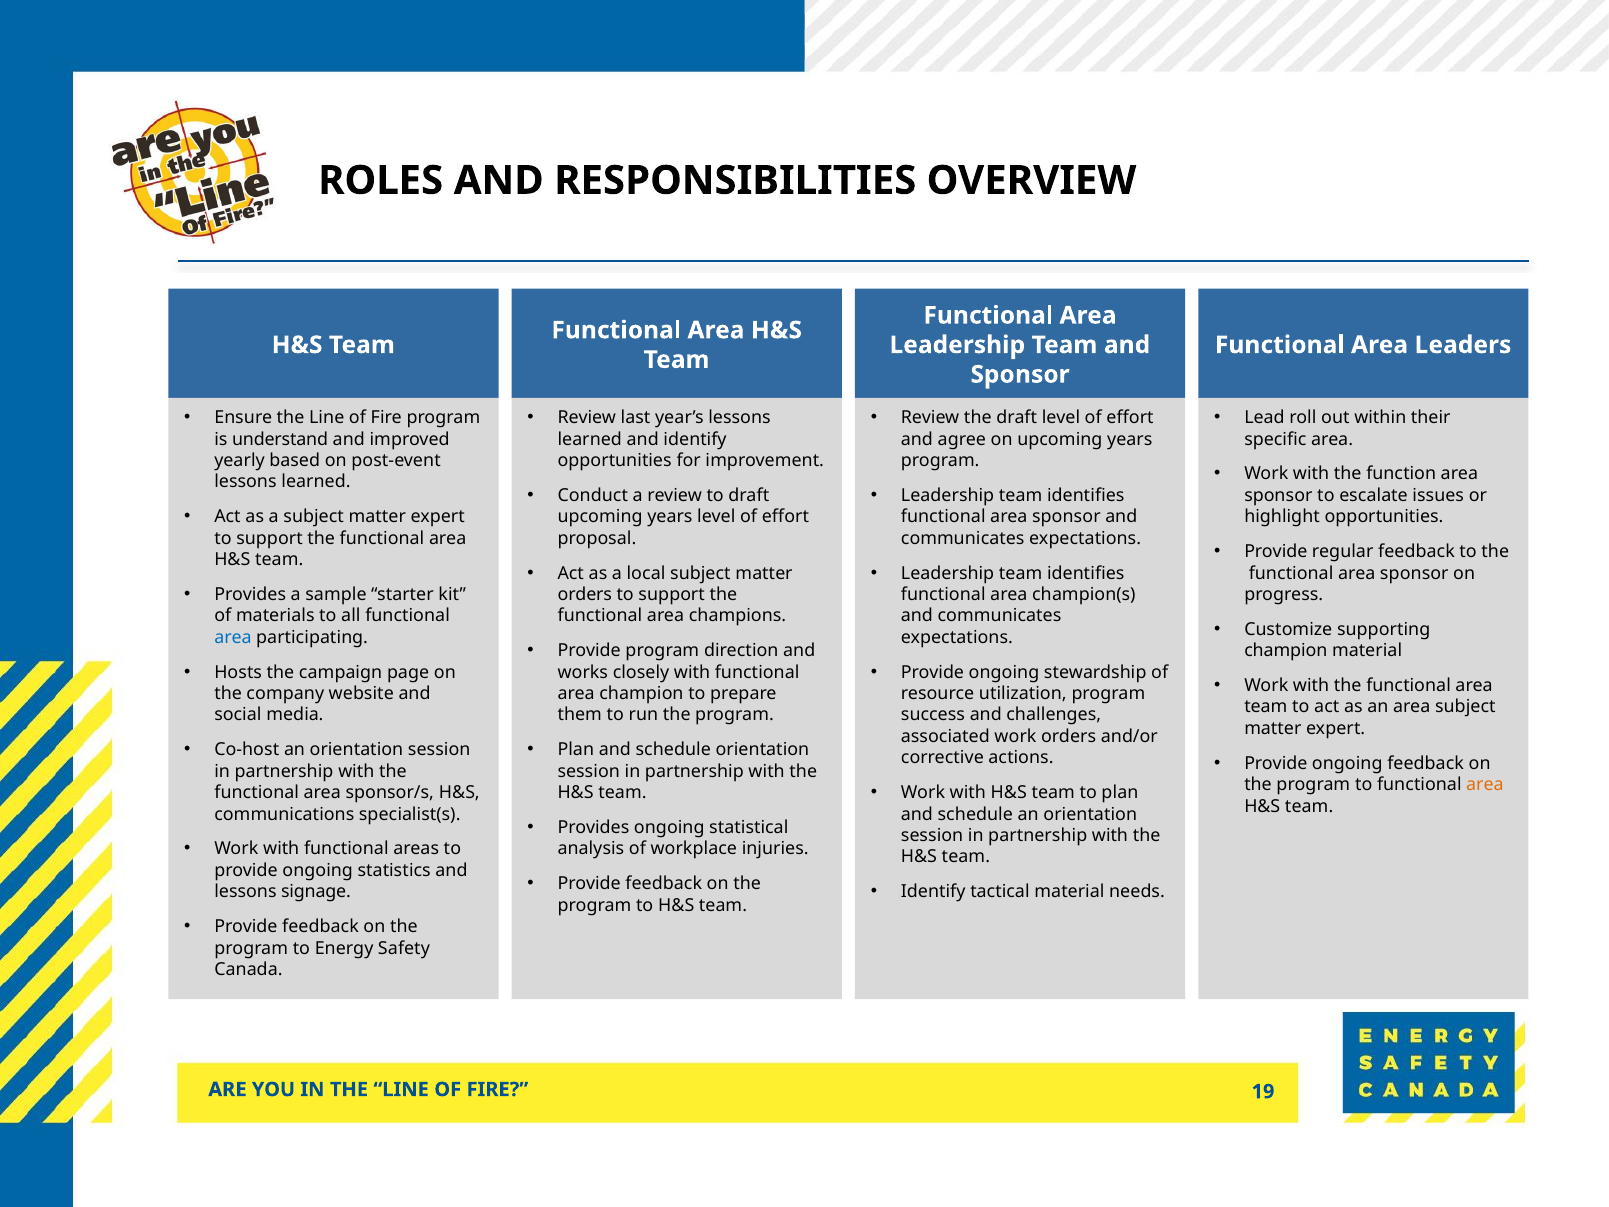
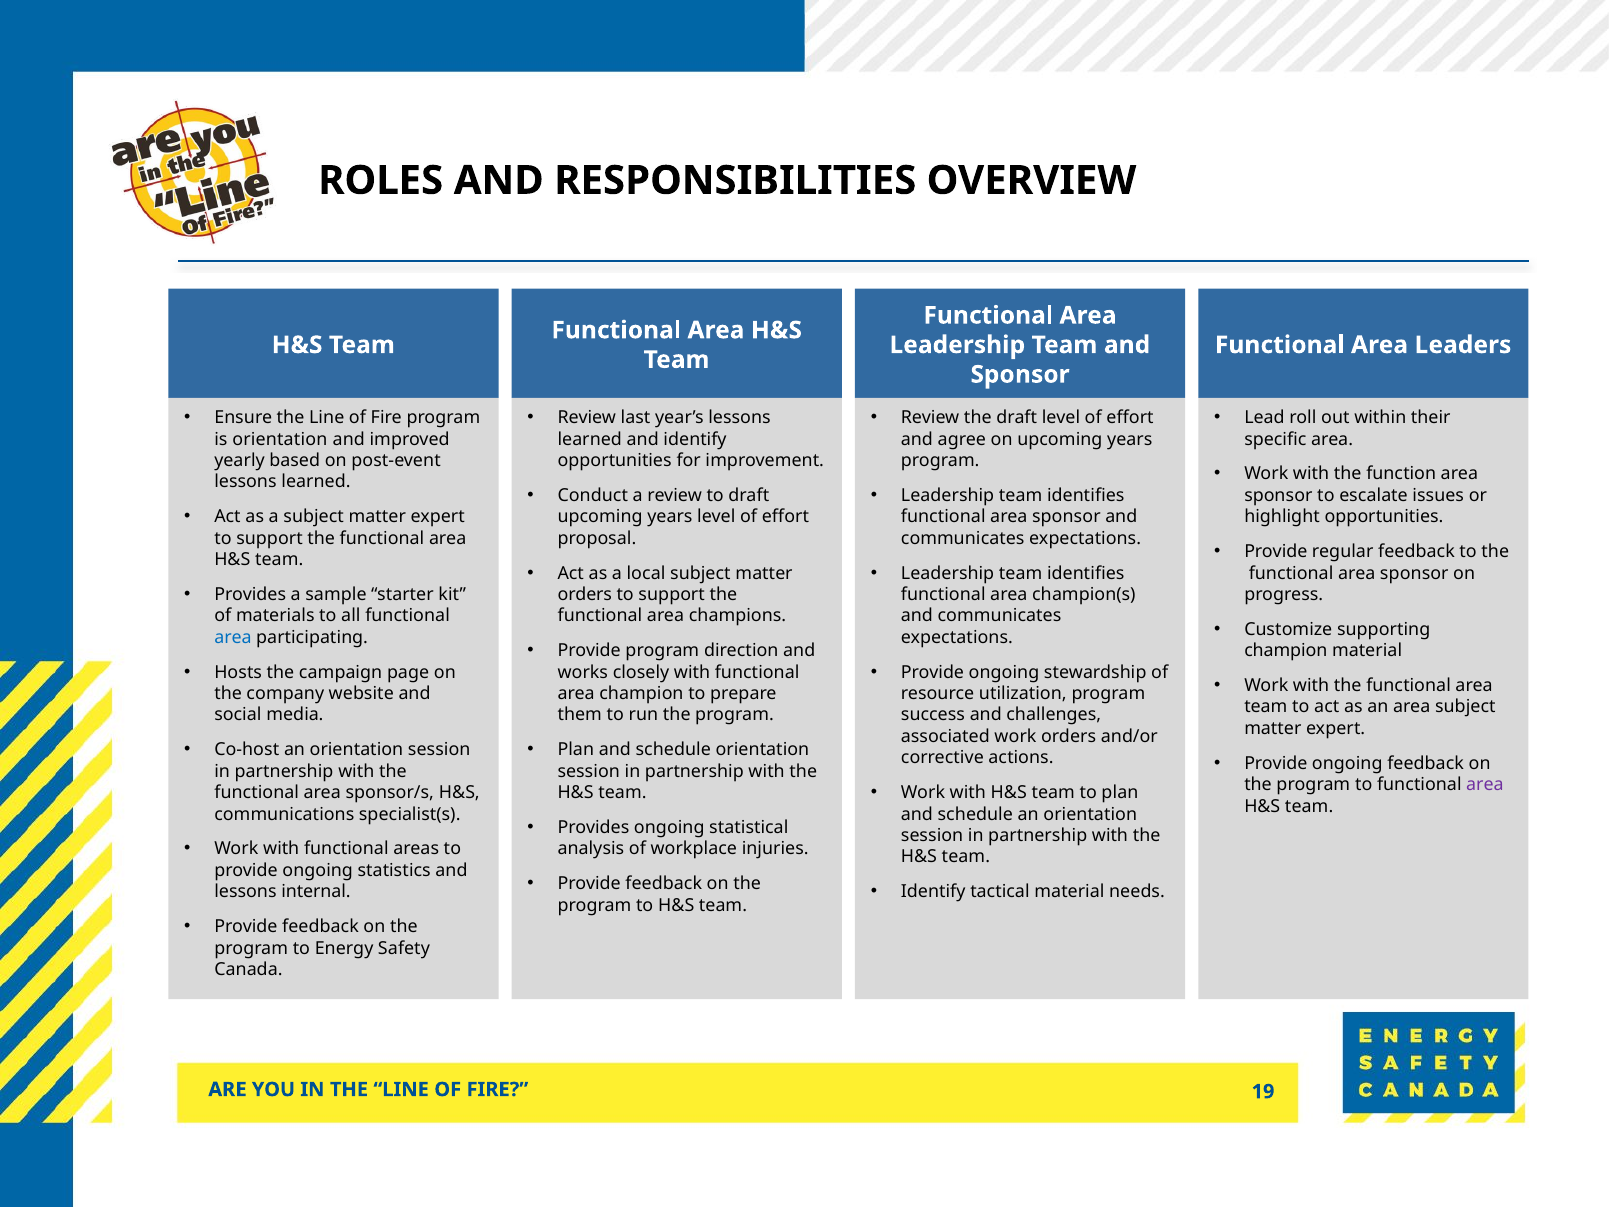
is understand: understand -> orientation (280, 439)
area colour: orange -> purple (1485, 785)
signage: signage -> internal (316, 892)
